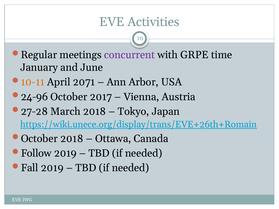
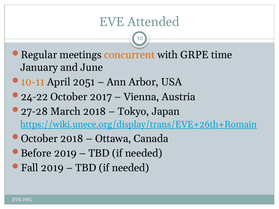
Activities: Activities -> Attended (154, 22)
concurrent colour: purple -> orange (130, 55)
2071: 2071 -> 2051 (84, 82)
24-96: 24-96 -> 24-22 (34, 97)
Follow: Follow -> Before (36, 153)
